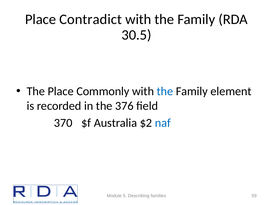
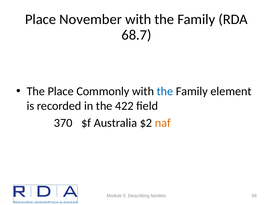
Contradict: Contradict -> November (91, 19)
30.5: 30.5 -> 68.7 (136, 35)
376: 376 -> 422 (124, 106)
naf colour: blue -> orange (163, 123)
